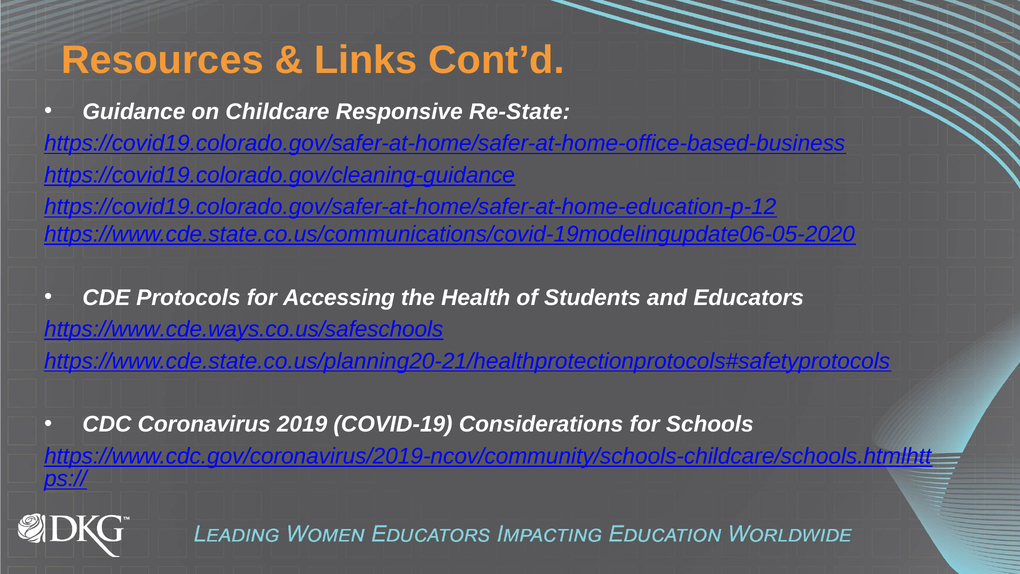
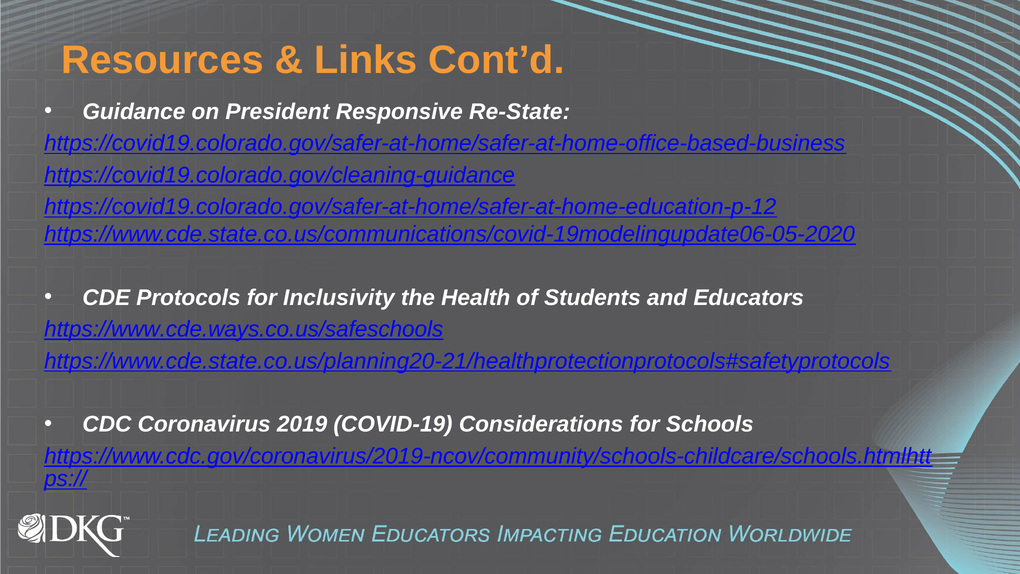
Childcare: Childcare -> President (277, 112)
Accessing: Accessing -> Inclusivity (339, 297)
